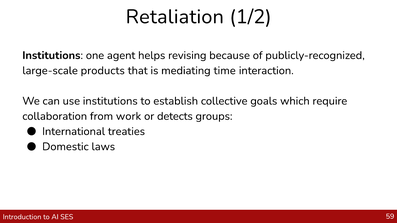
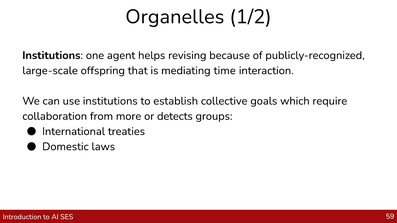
Retaliation: Retaliation -> Organelles (175, 17)
products: products -> offspring (103, 71)
work: work -> more (129, 116)
